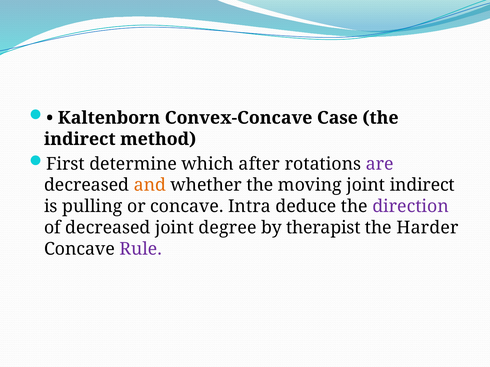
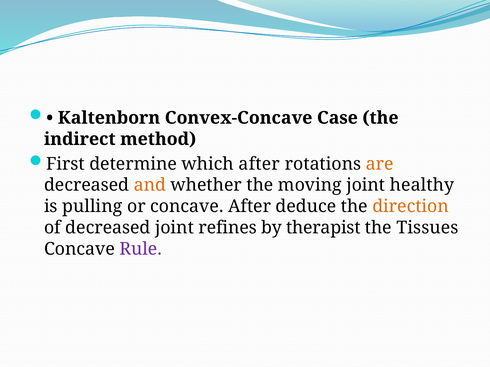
are colour: purple -> orange (380, 164)
joint indirect: indirect -> healthy (422, 185)
concave Intra: Intra -> After (250, 207)
direction colour: purple -> orange (411, 207)
degree: degree -> refines (228, 228)
Harder: Harder -> Tissues (427, 228)
